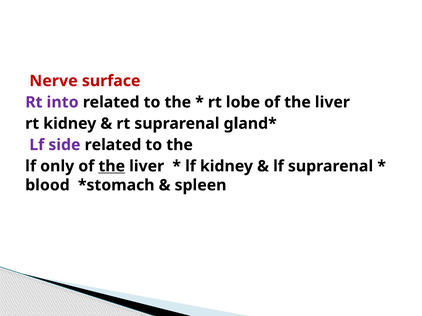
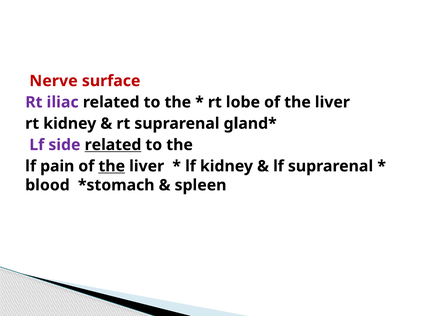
into: into -> iliac (63, 102)
related underline: none -> present (113, 145)
only: only -> pain (57, 166)
